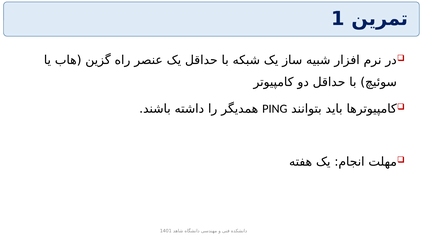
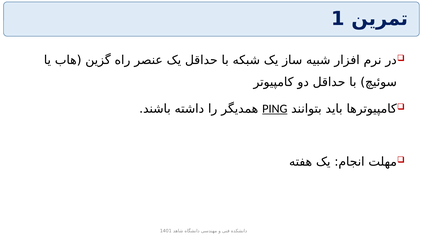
PING underline: none -> present (275, 109)
